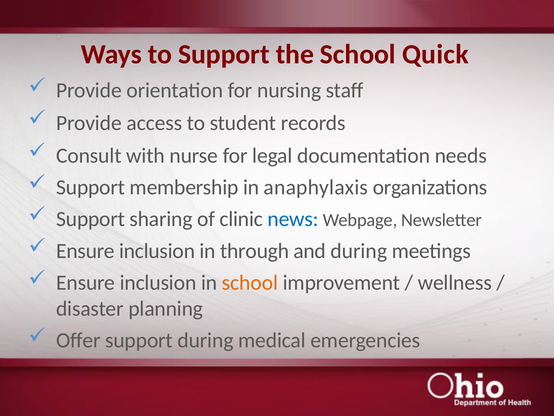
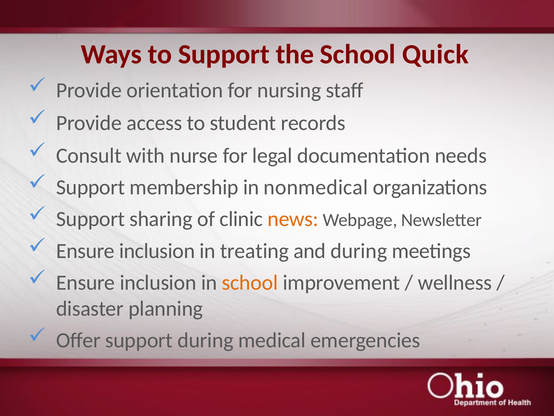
anaphylaxis: anaphylaxis -> nonmedical (316, 187)
news colour: blue -> orange (293, 219)
through: through -> treating (255, 251)
